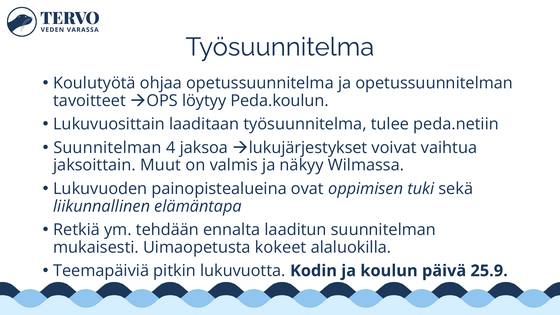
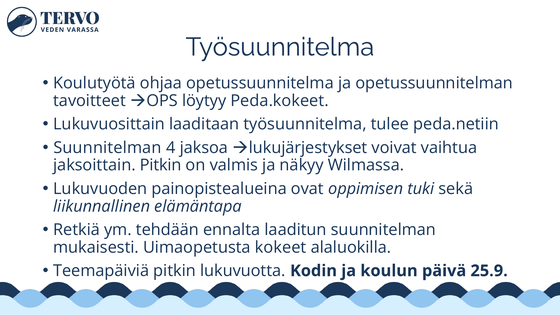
Peda.koulun: Peda.koulun -> Peda.kokeet (280, 101)
jaksoittain Muut: Muut -> Pitkin (161, 165)
